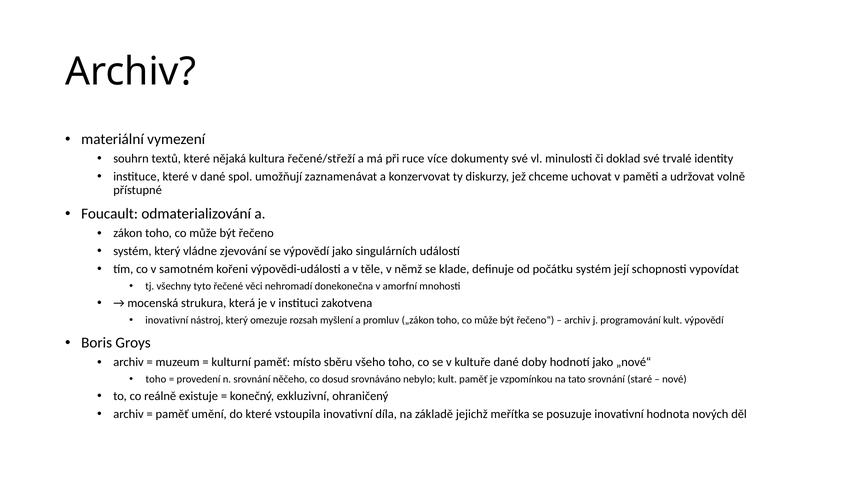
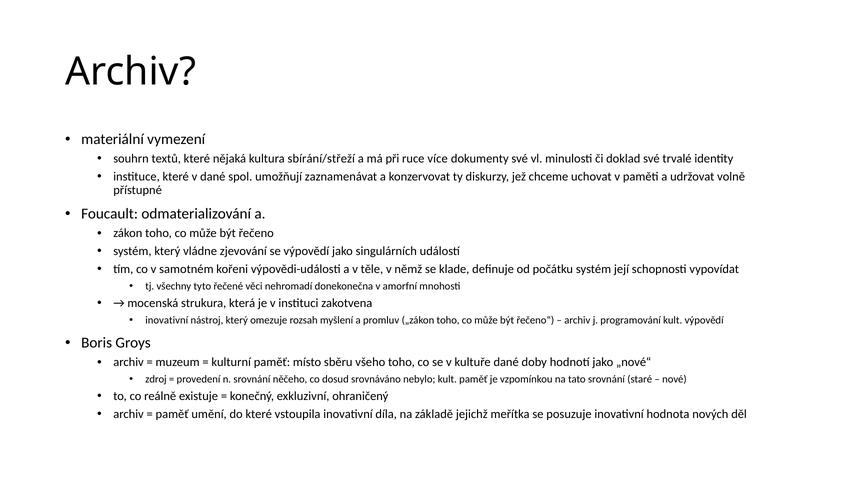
řečené/střeží: řečené/střeží -> sbírání/střeží (321, 159)
toho: toho -> zdroj (156, 379)
